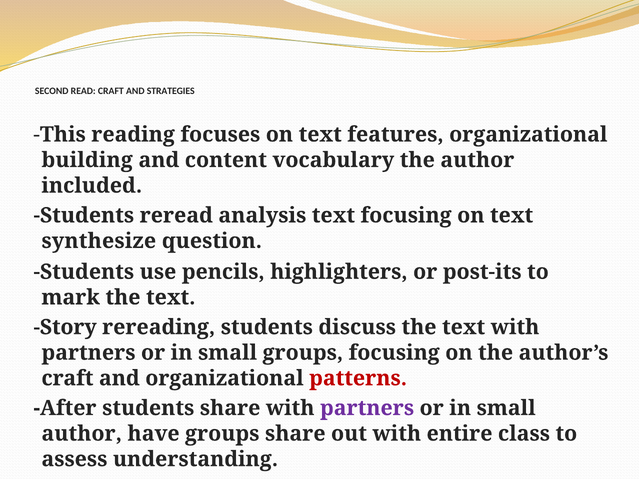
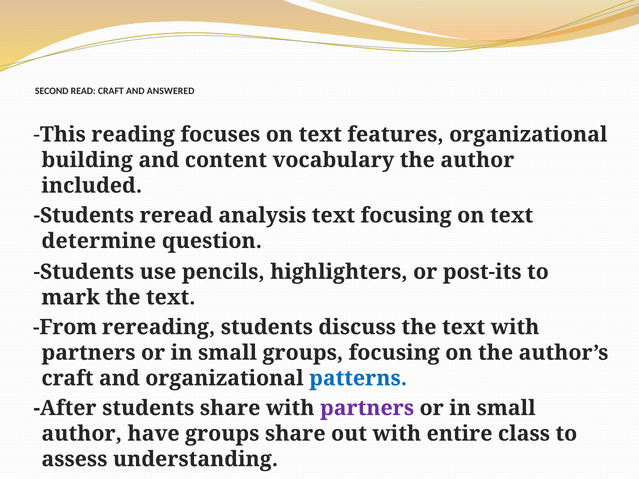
STRATEGIES: STRATEGIES -> ANSWERED (171, 91)
synthesize: synthesize -> determine (99, 241)
Story: Story -> From (65, 327)
patterns colour: red -> blue (358, 378)
